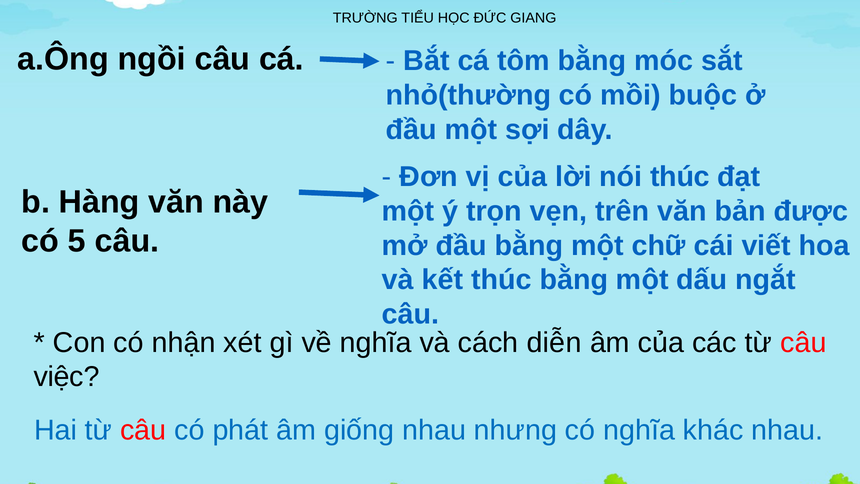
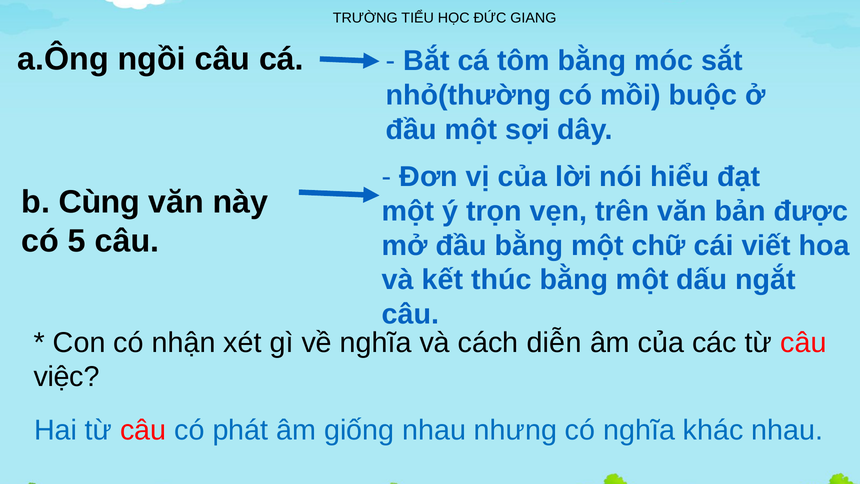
nói thúc: thúc -> hiểu (680, 177)
Hàng: Hàng -> Cùng (99, 202)
